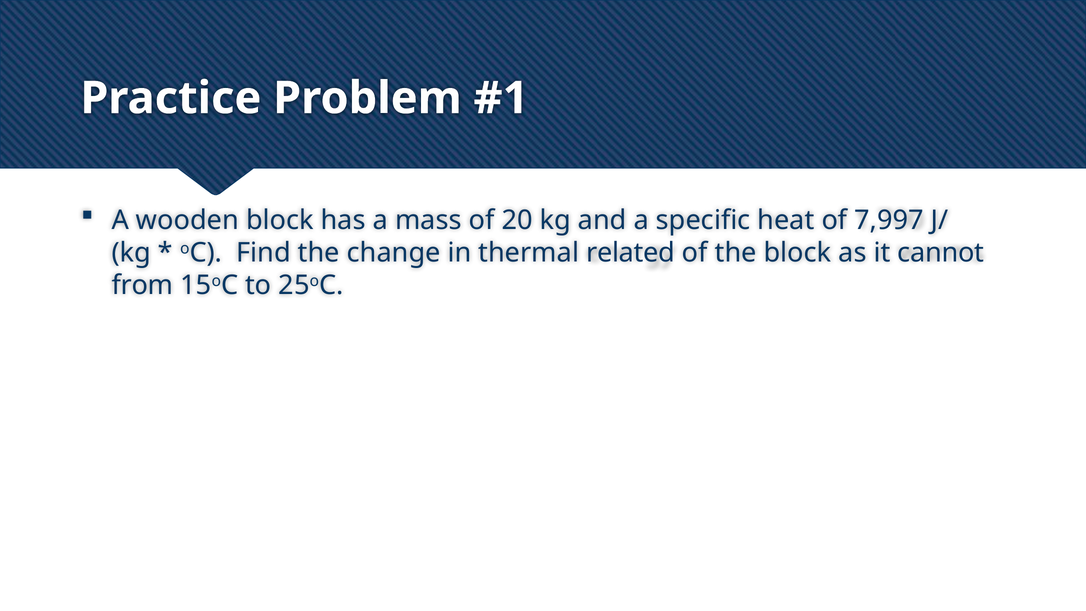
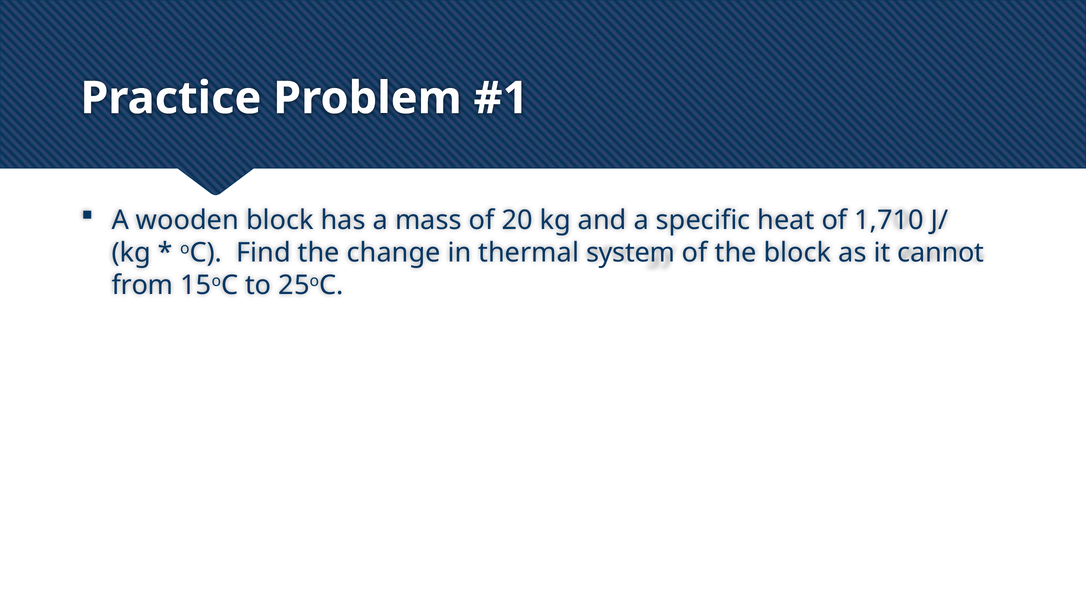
7,997: 7,997 -> 1,710 (889, 220)
related: related -> system (631, 253)
